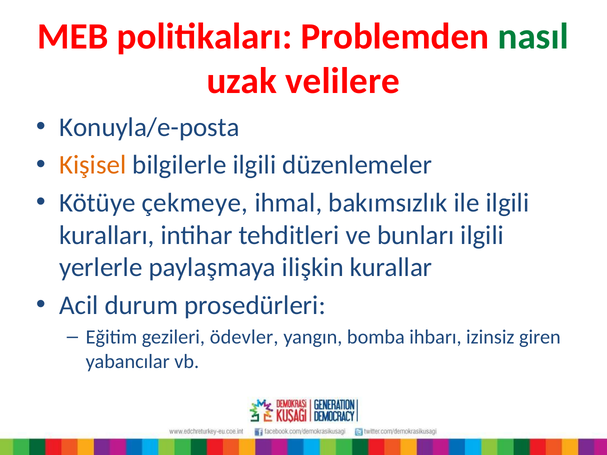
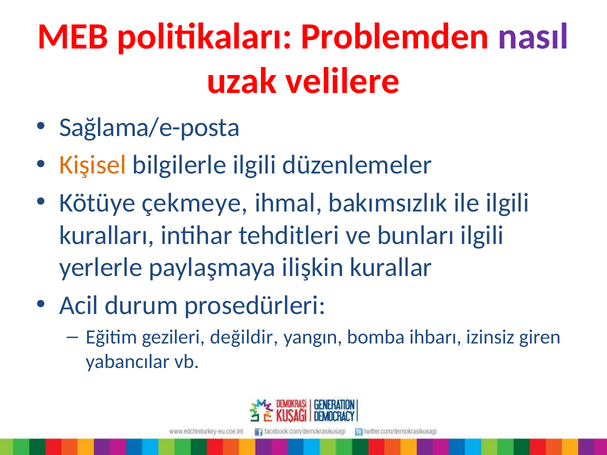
nasıl colour: green -> purple (533, 37)
Konuyla/e-posta: Konuyla/e-posta -> Sağlama/e-posta (150, 127)
ödevler: ödevler -> değildir (244, 337)
